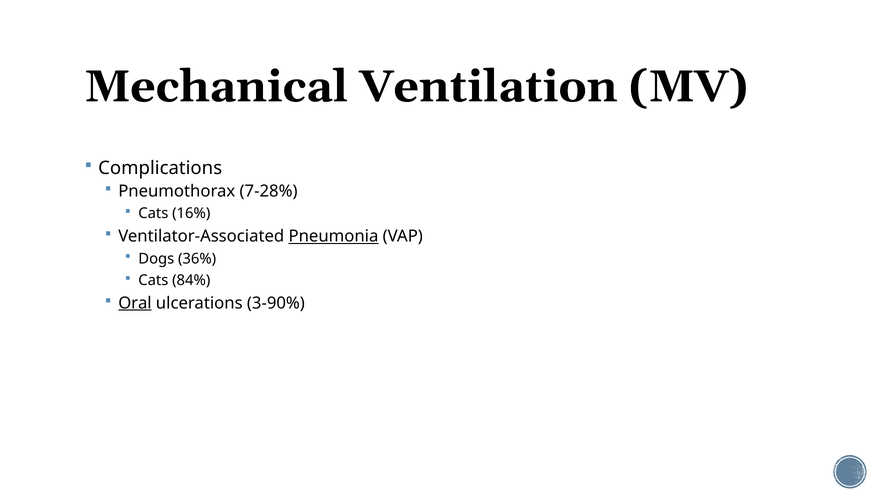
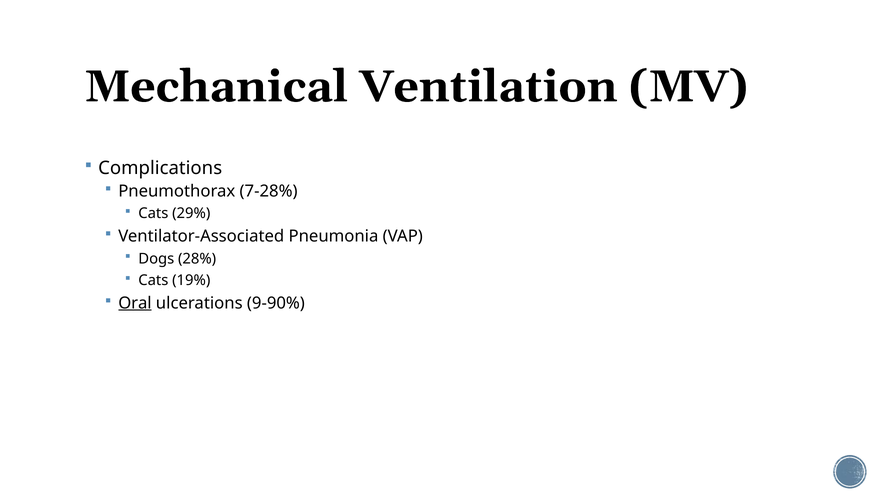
16%: 16% -> 29% (191, 214)
Pneumonia underline: present -> none (333, 236)
36%: 36% -> 28% (197, 259)
84%: 84% -> 19% (191, 281)
3-90%: 3-90% -> 9-90% (276, 303)
